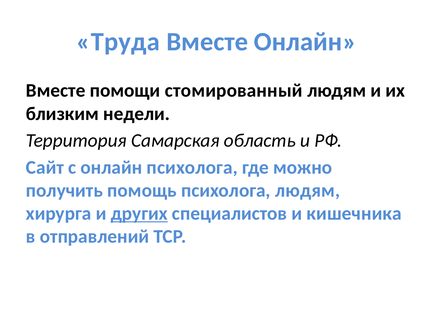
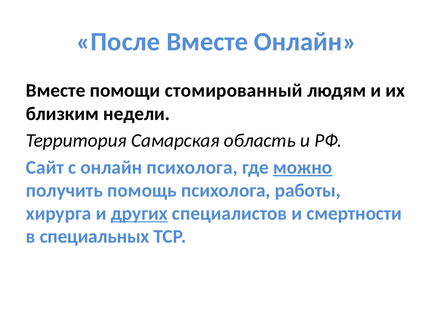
Труда: Труда -> После (118, 42)
можно underline: none -> present (303, 168)
психолога людям: людям -> работы (308, 191)
кишечника: кишечника -> смертности (354, 214)
отправлений: отправлений -> специальных (95, 237)
